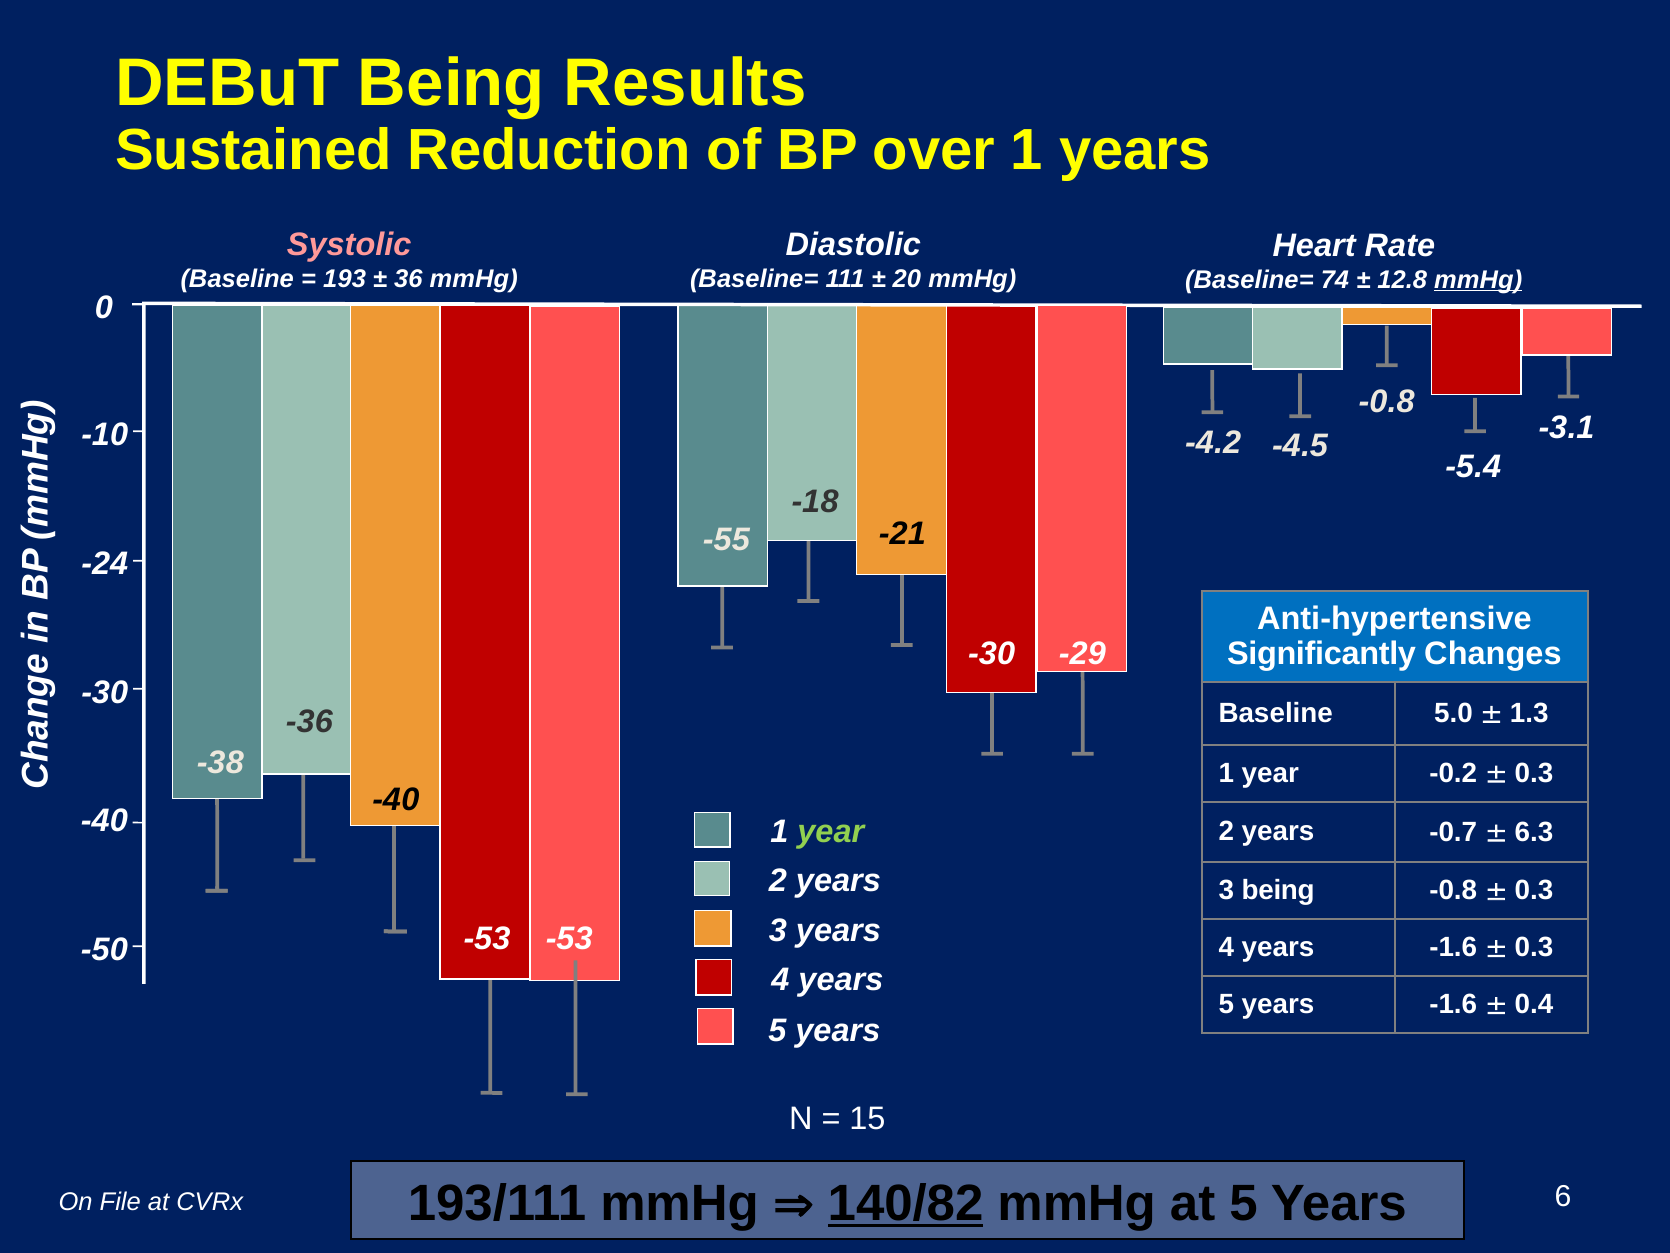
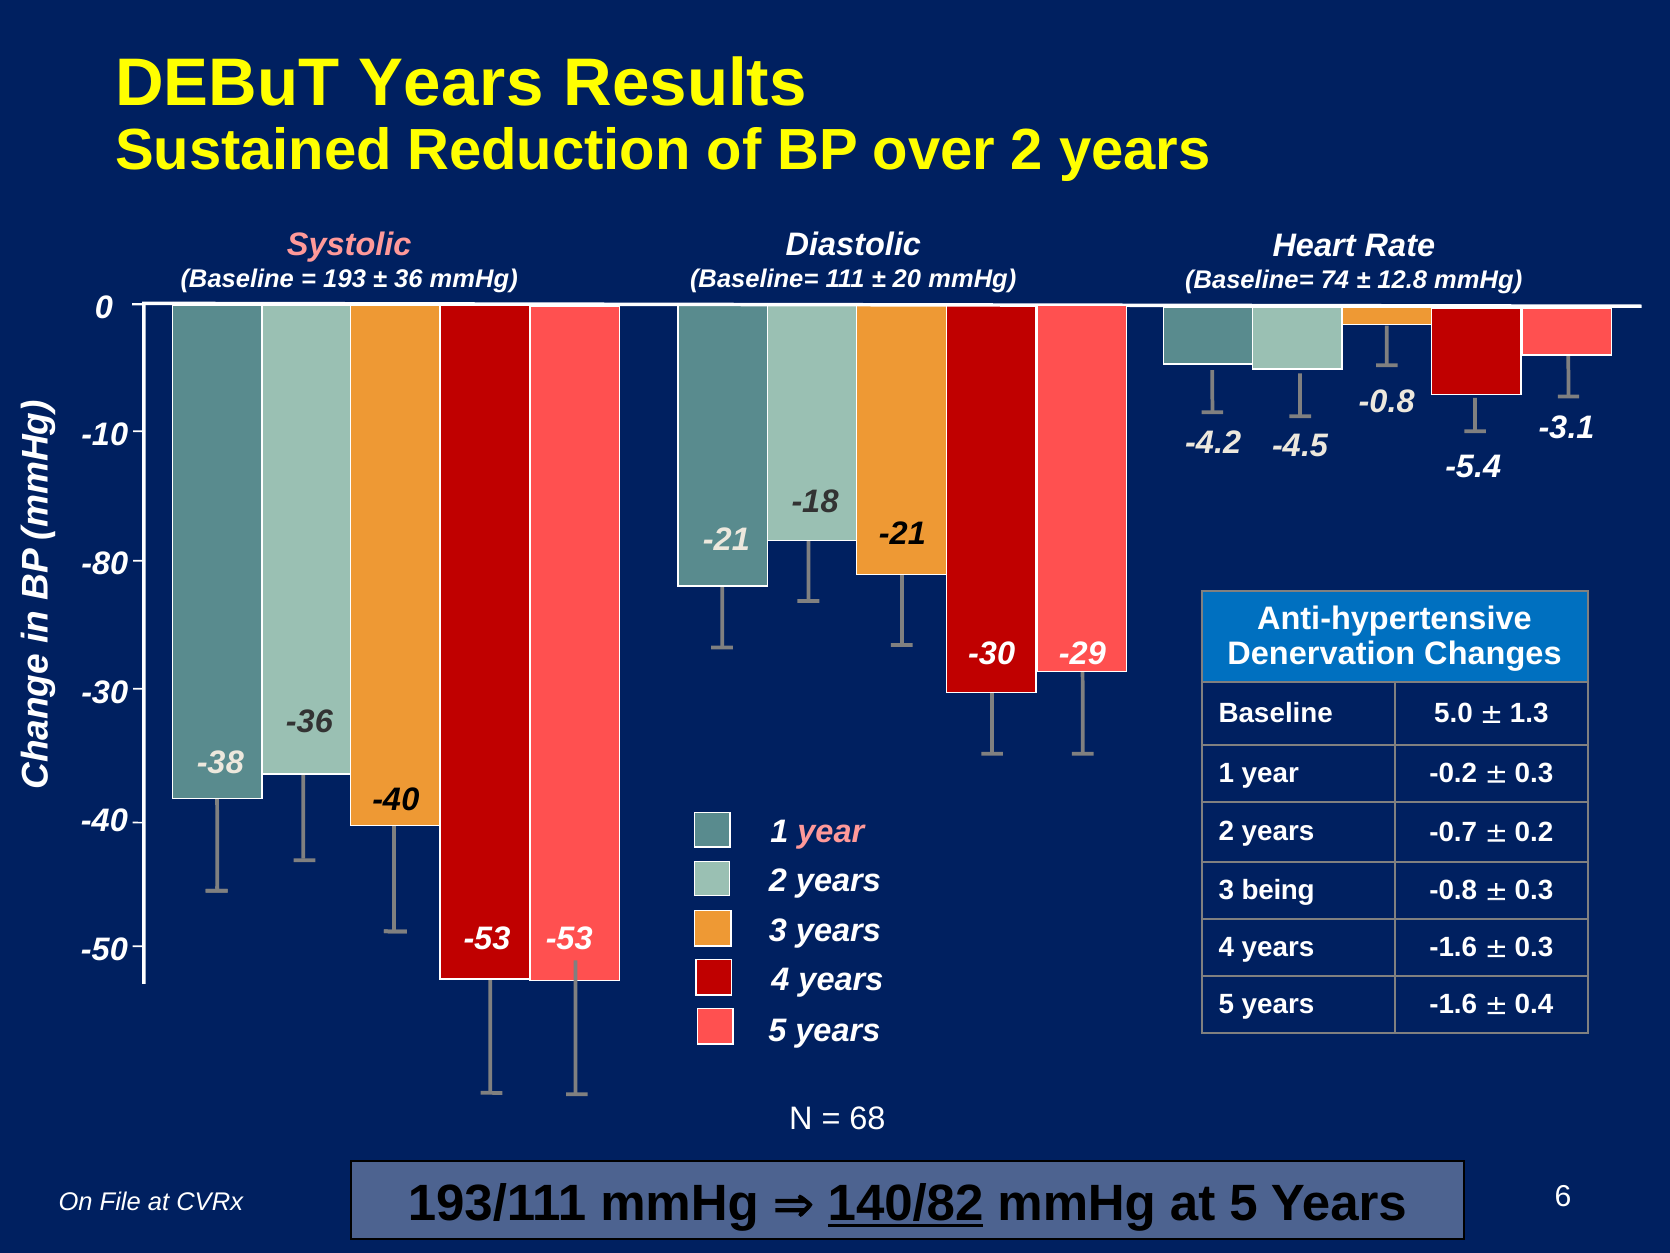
DEBuT Being: Being -> Years (451, 83)
over 1: 1 -> 2 (1027, 151)
mmHg underline: present -> none (1478, 280)
-55: -55 -> -21 (726, 540)
-24: -24 -> -80 (105, 564)
Significantly: Significantly -> Denervation (1321, 653)
year colour: light green -> pink (831, 832)
6.3: 6.3 -> 0.2 (1534, 832)
15: 15 -> 68 (867, 1119)
